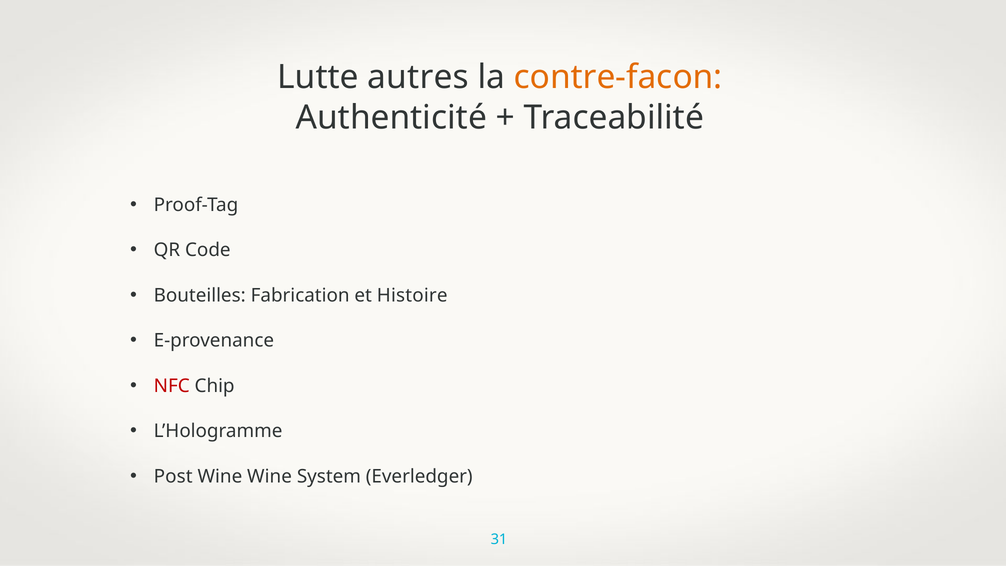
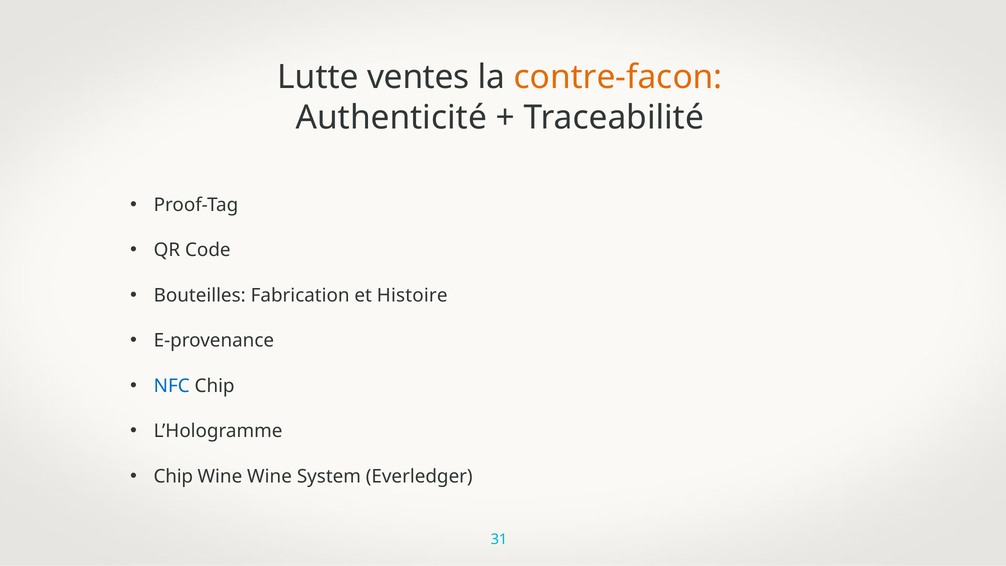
autres: autres -> ventes (418, 77)
NFC colour: red -> blue (172, 386)
Post: Post -> Chip (173, 476)
